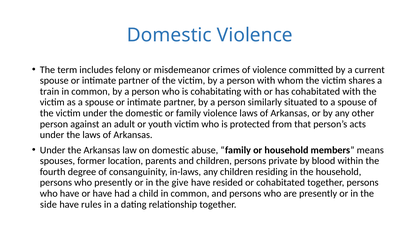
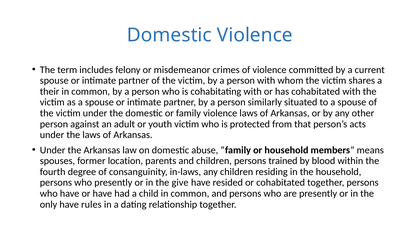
train: train -> their (50, 92)
private: private -> trained (283, 161)
side: side -> only (49, 205)
